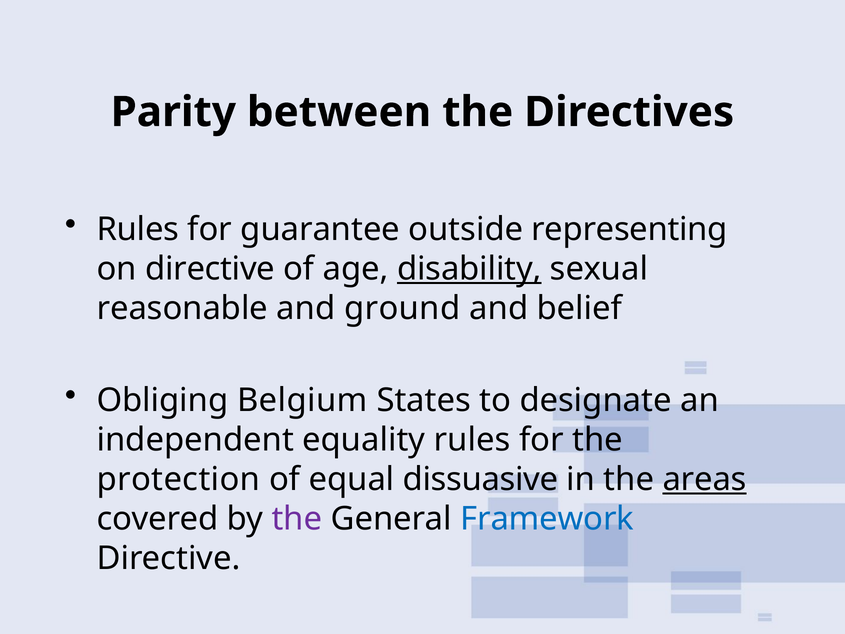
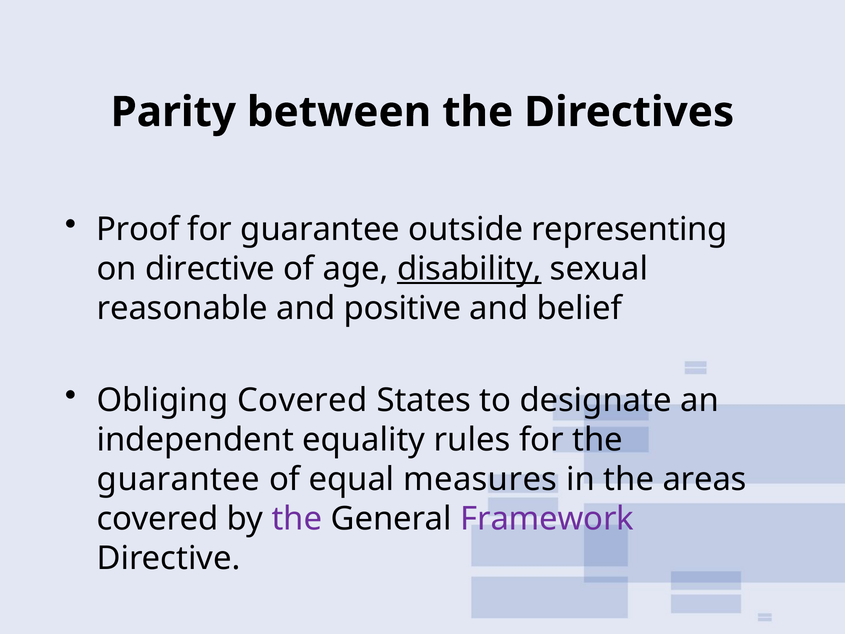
Rules: Rules -> Proof (138, 229)
ground: ground -> positive (402, 308)
Obliging Belgium: Belgium -> Covered (302, 400)
protection: protection -> guarantee (178, 479)
dissuasive: dissuasive -> measures (480, 479)
areas underline: present -> none (705, 479)
Framework colour: blue -> purple (547, 519)
